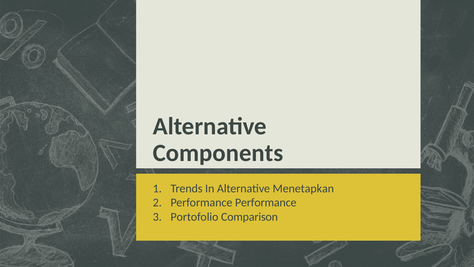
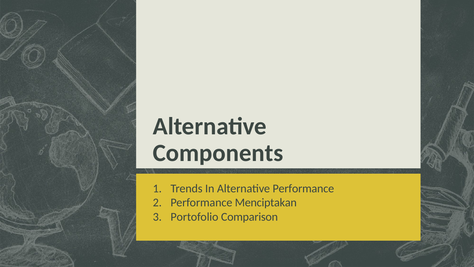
Alternative Menetapkan: Menetapkan -> Performance (303, 188)
Performance Performance: Performance -> Menciptakan (266, 202)
